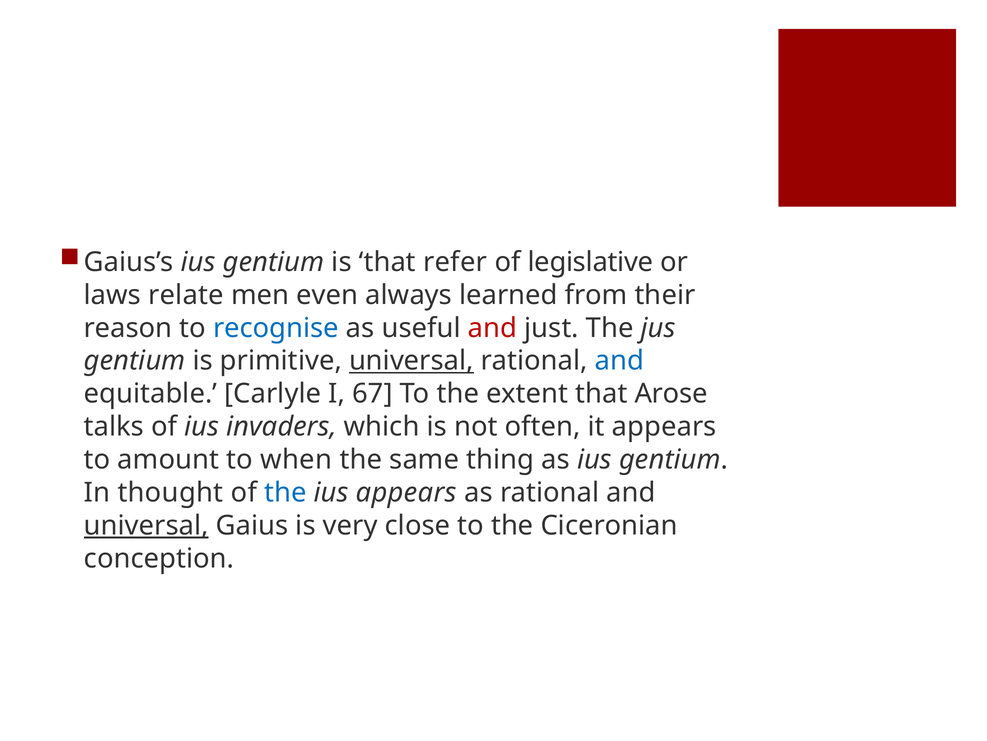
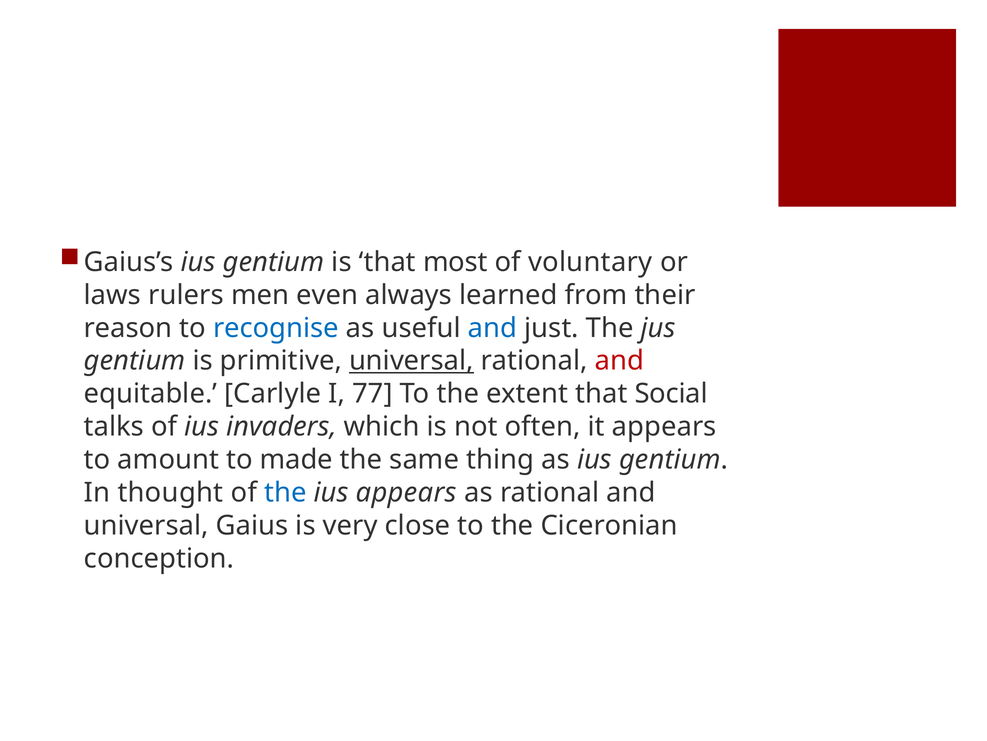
refer: refer -> most (455, 262)
legislative: legislative -> voluntary (590, 262)
relate: relate -> rulers (186, 295)
and colour: red -> blue (493, 328)
and colour: blue -> red (619, 361)
67: 67 -> 77 (372, 393)
Arose: Arose -> Social (671, 393)
when: when -> made (296, 459)
universal underline: present -> none (146, 525)
